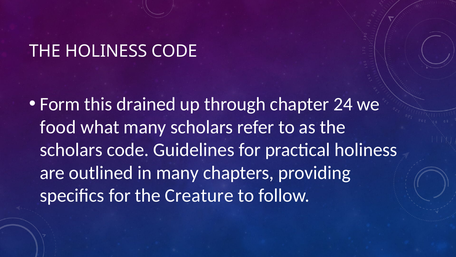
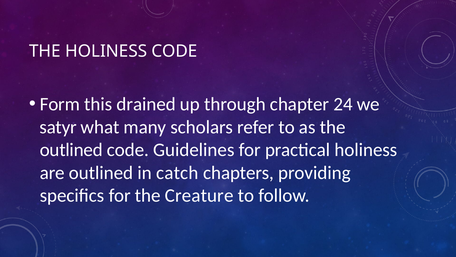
food: food -> satyr (58, 127)
scholars: scholars -> outlined (71, 150)
in many: many -> catch (177, 172)
